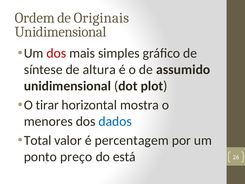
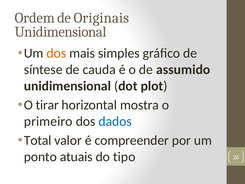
dos colour: red -> orange (56, 53)
altura: altura -> cauda (99, 70)
menores: menores -> primeiro (48, 121)
percentagem: percentagem -> compreender (132, 140)
preço: preço -> atuais (76, 157)
está: está -> tipo (124, 157)
